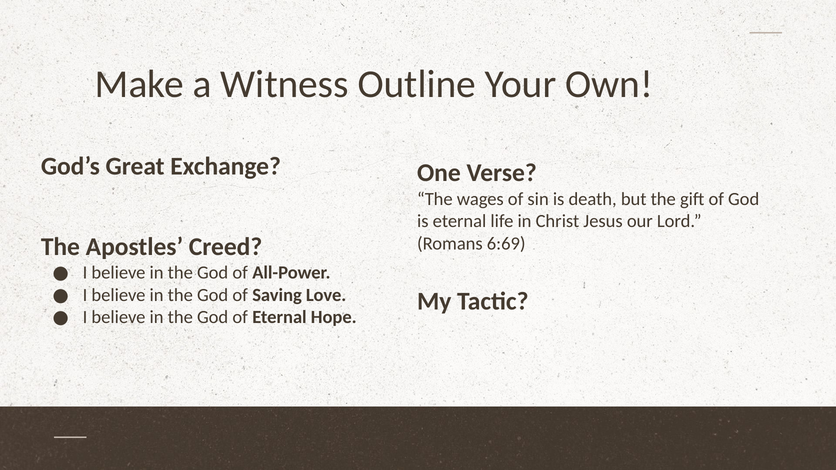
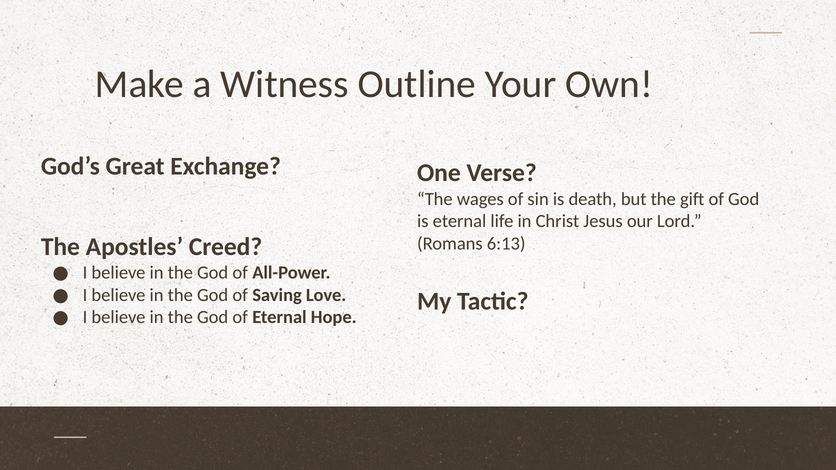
6:69: 6:69 -> 6:13 (506, 244)
